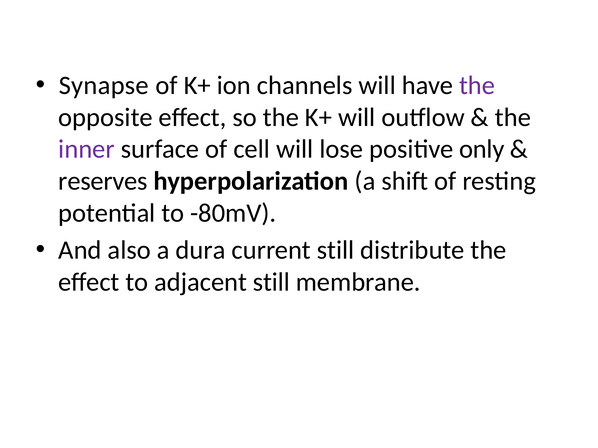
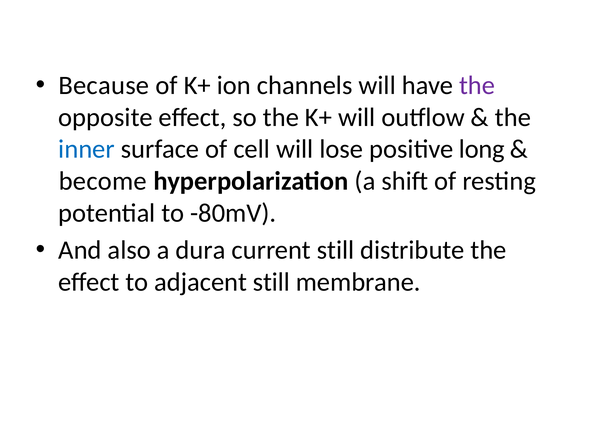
Synapse: Synapse -> Because (104, 86)
inner colour: purple -> blue (87, 149)
only: only -> long (482, 149)
reserves: reserves -> become (103, 181)
